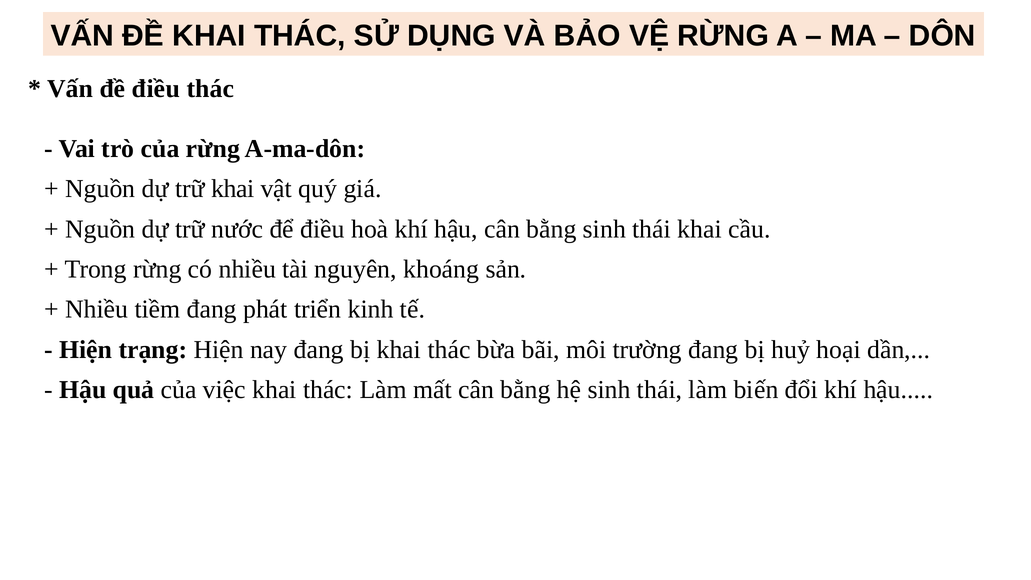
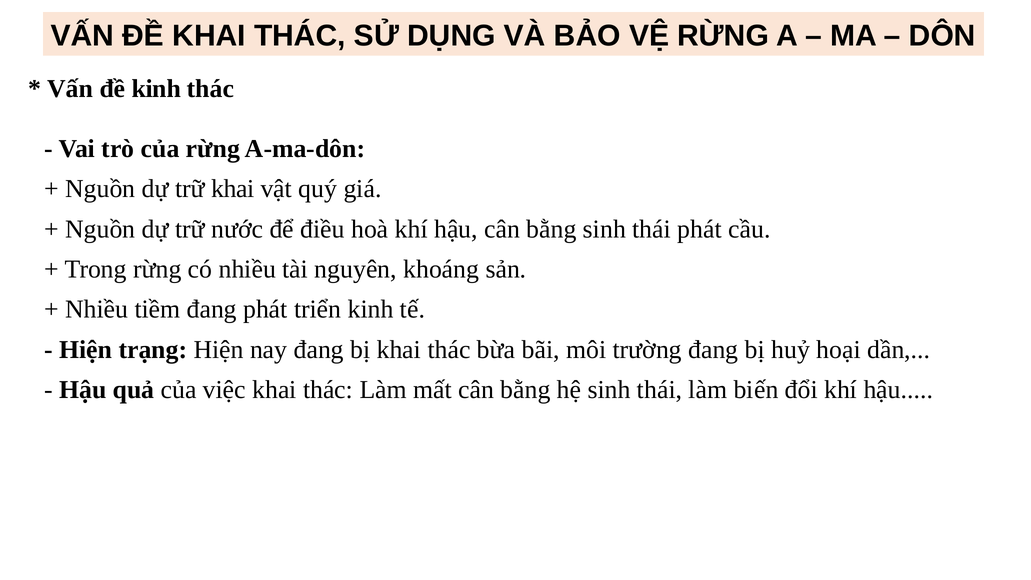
đề điều: điều -> kinh (156, 89)
thái khai: khai -> phát (700, 229)
